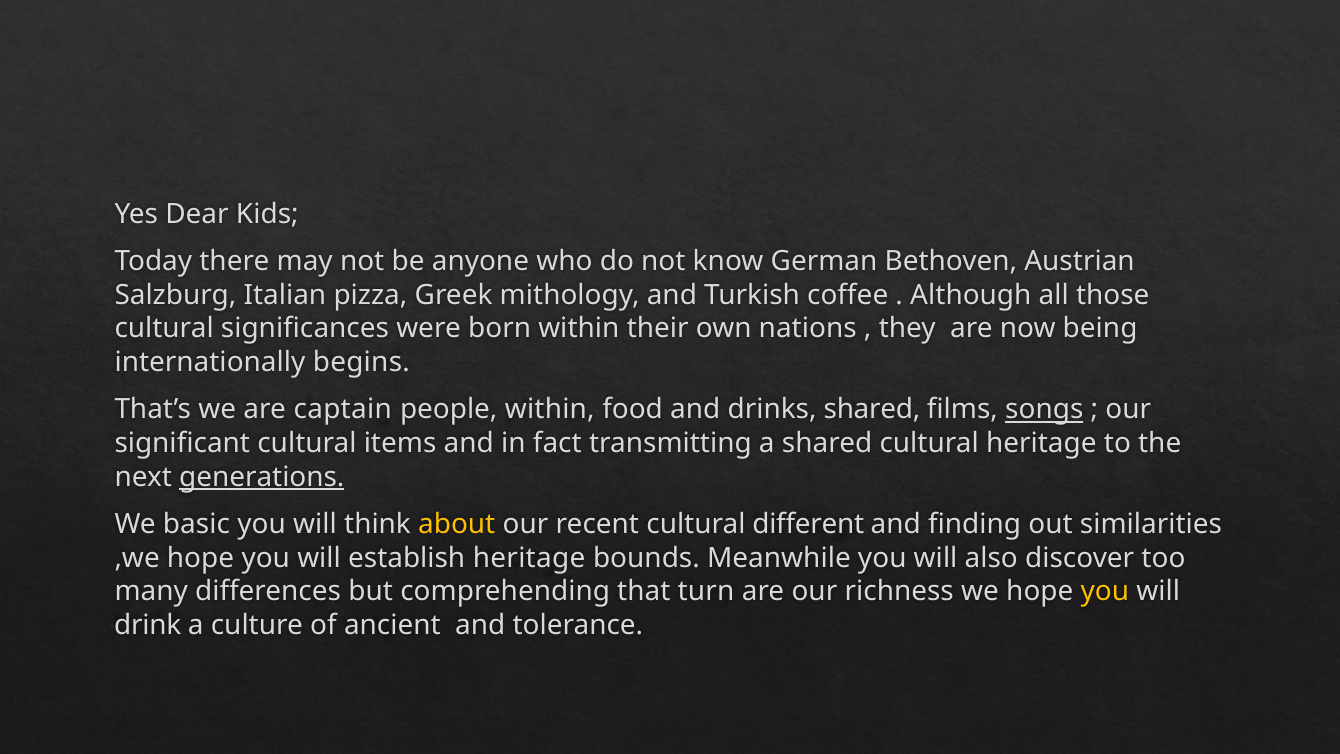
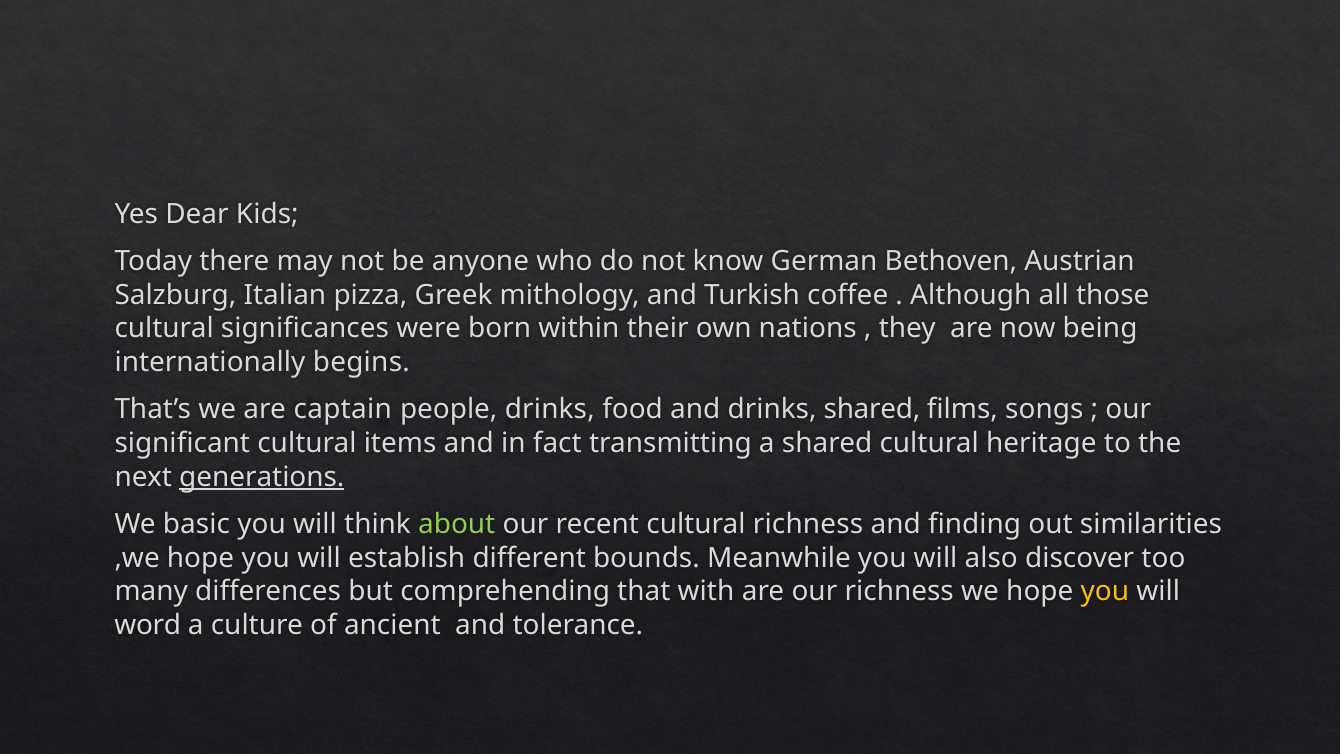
people within: within -> drinks (550, 410)
songs underline: present -> none (1044, 410)
about colour: yellow -> light green (457, 524)
cultural different: different -> richness (808, 524)
establish heritage: heritage -> different (529, 558)
turn: turn -> with (706, 591)
drink: drink -> word (148, 625)
